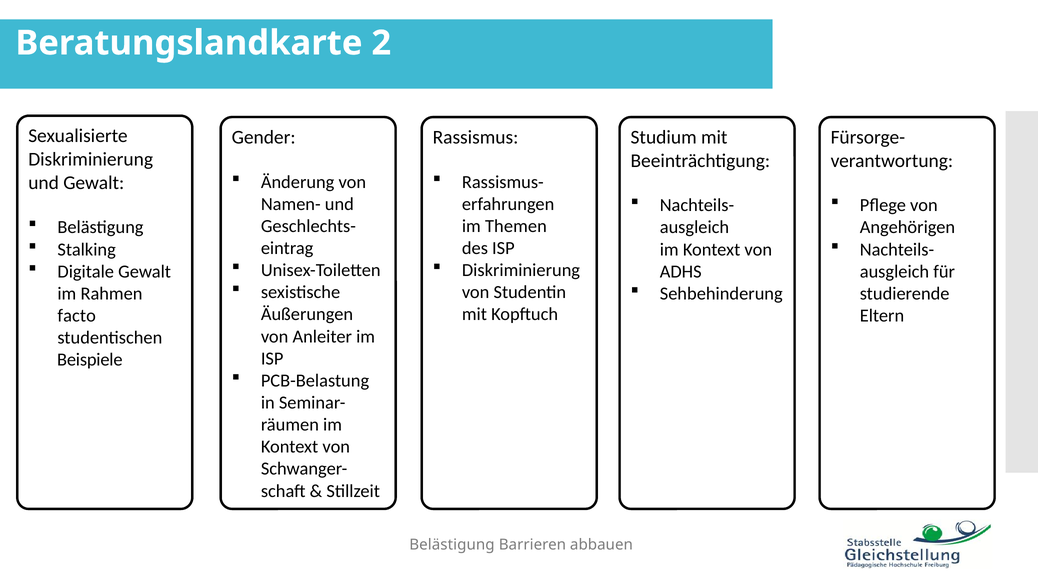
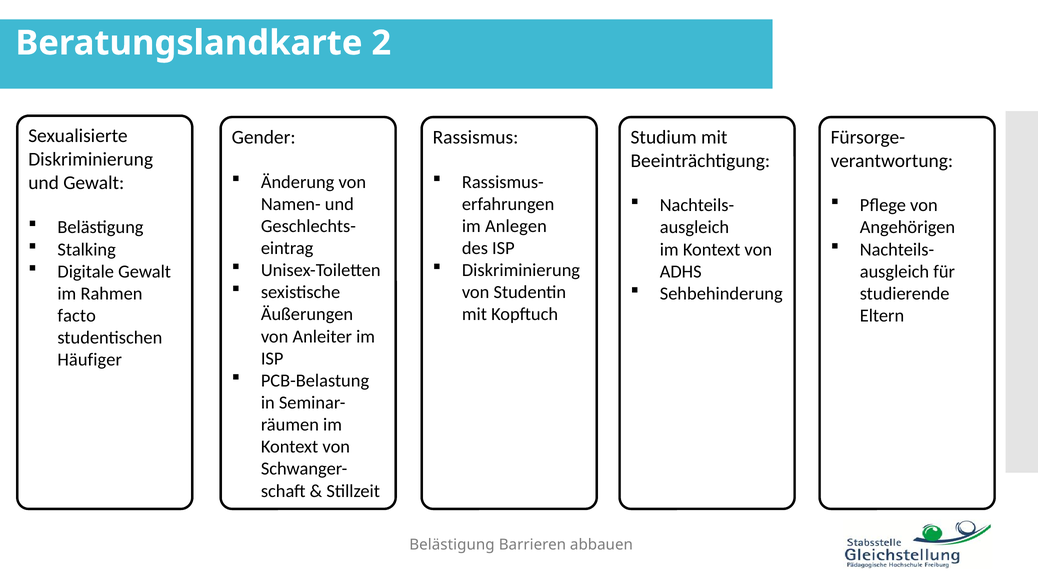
Themen: Themen -> Anlegen (516, 226)
Beispiele: Beispiele -> Häufiger (90, 360)
